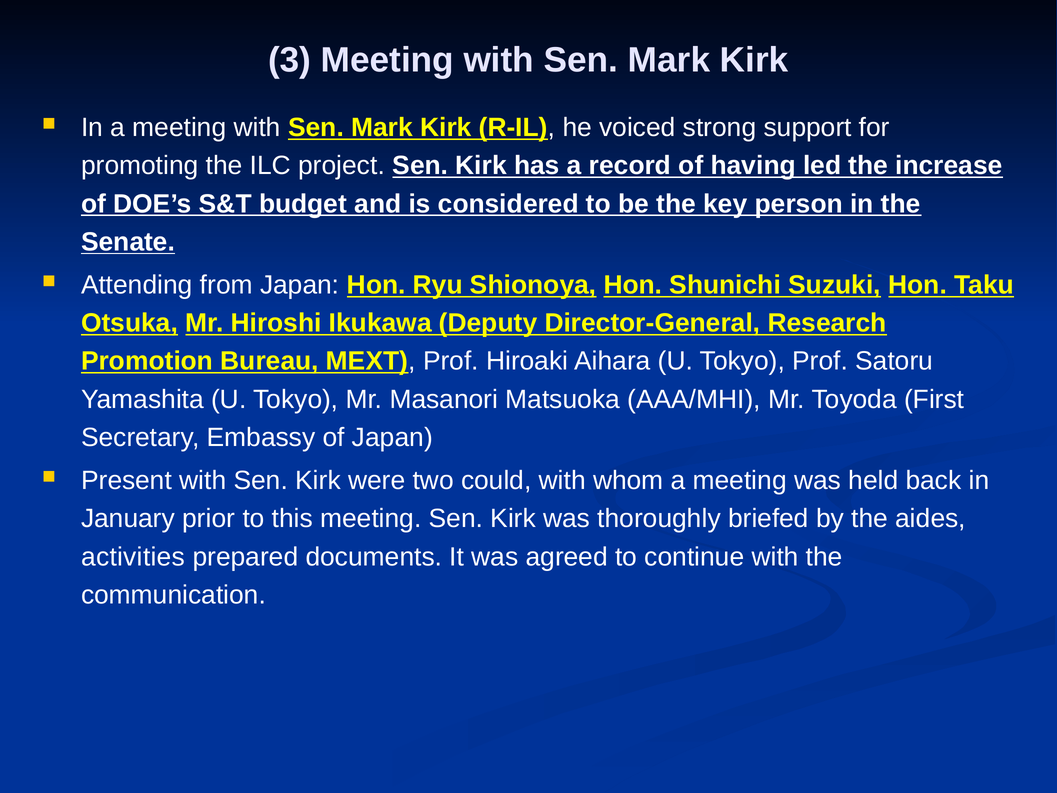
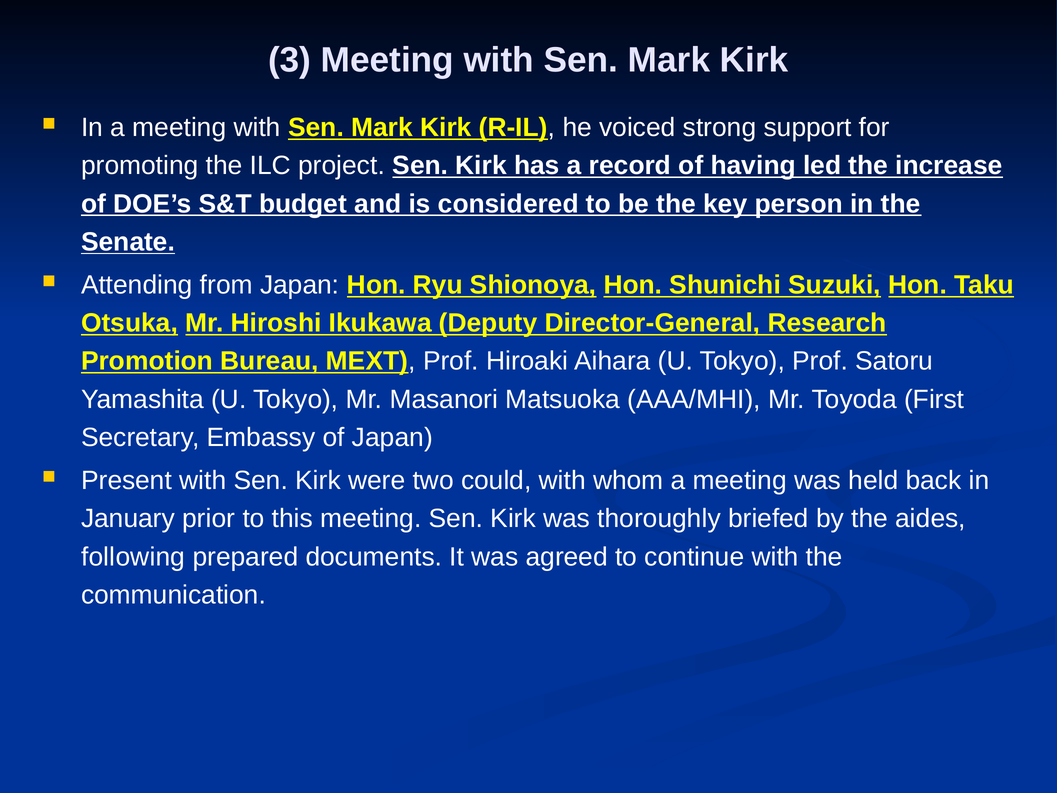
activities: activities -> following (133, 557)
